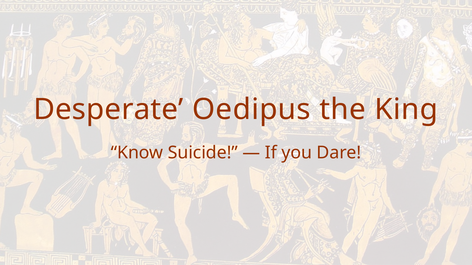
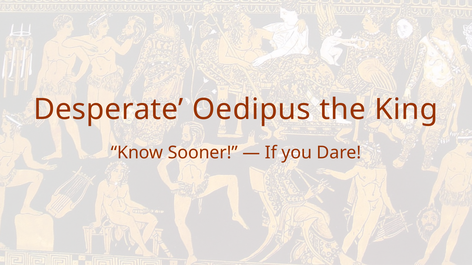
Suicide: Suicide -> Sooner (203, 153)
